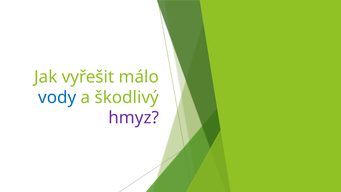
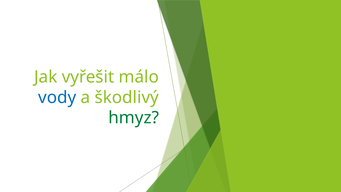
hmyz colour: purple -> green (134, 118)
